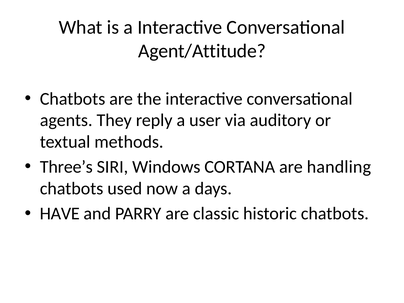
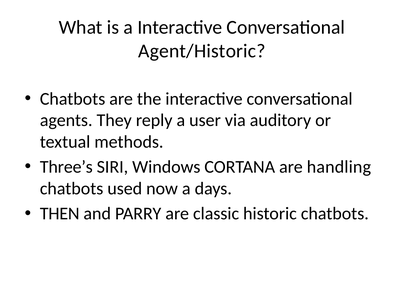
Agent/Attitude: Agent/Attitude -> Agent/Historic (202, 51)
HAVE: HAVE -> THEN (60, 214)
